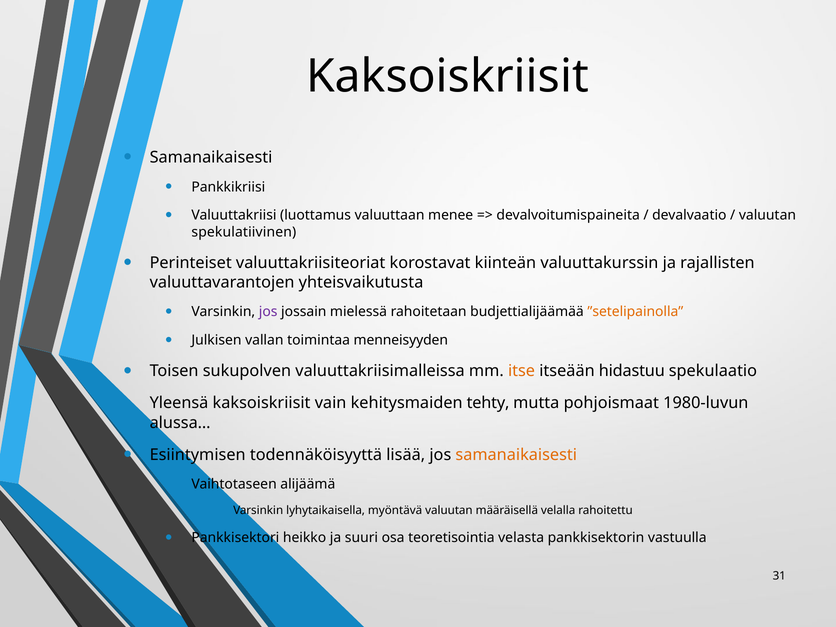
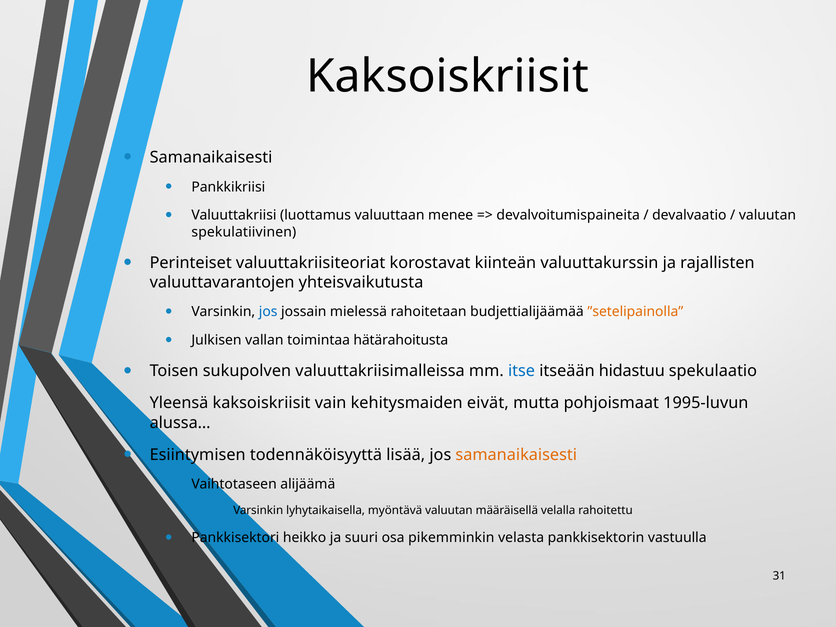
jos colour: purple -> blue (268, 312)
menneisyyden: menneisyyden -> hätärahoitusta (401, 340)
itse colour: orange -> blue (522, 371)
tehty: tehty -> eivät (488, 403)
1980-luvun: 1980-luvun -> 1995-luvun (706, 403)
teoretisointia: teoretisointia -> pikemminkin (451, 538)
